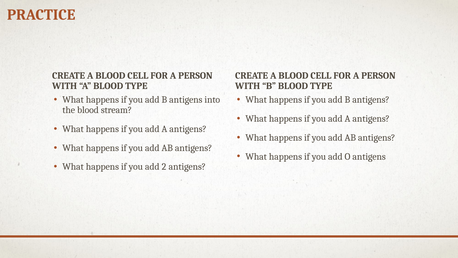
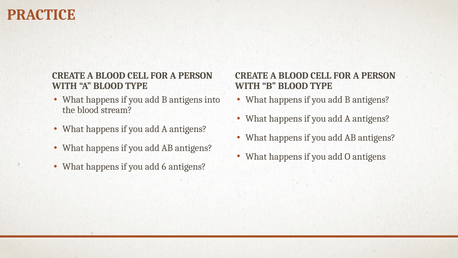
2: 2 -> 6 (164, 167)
